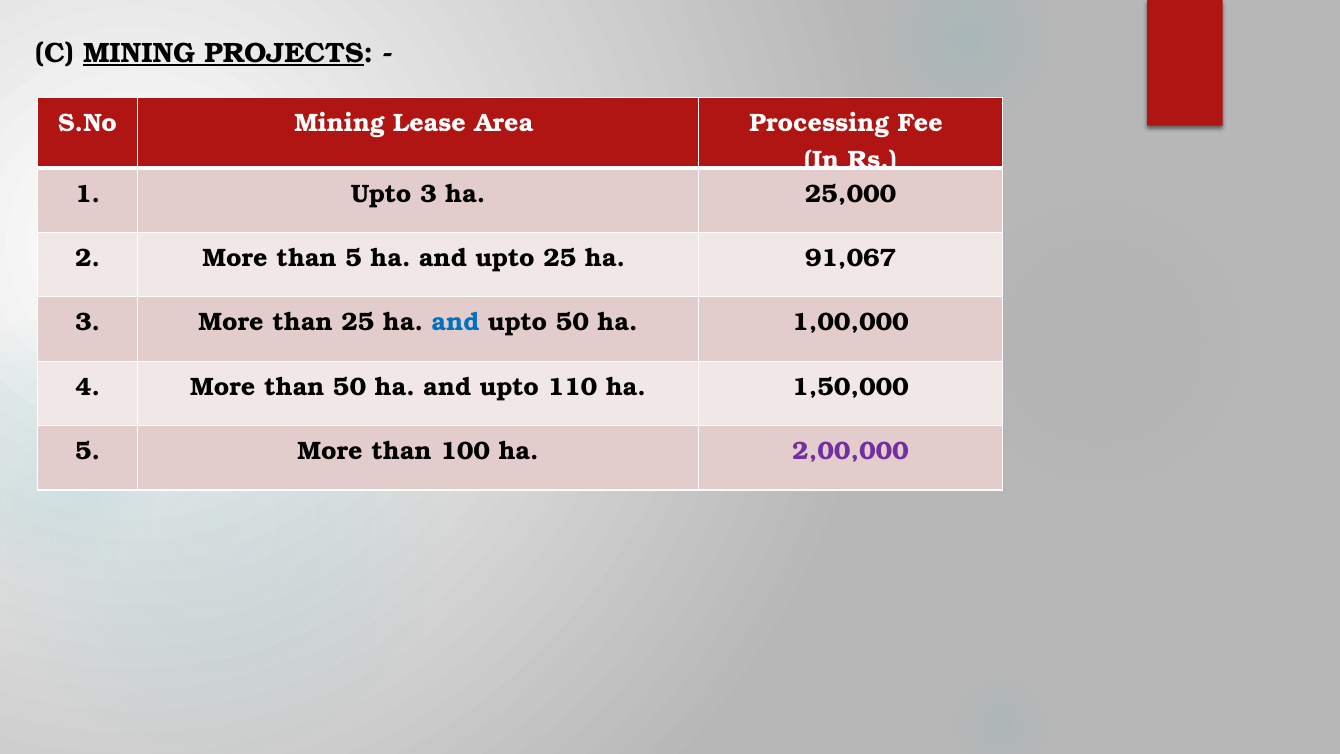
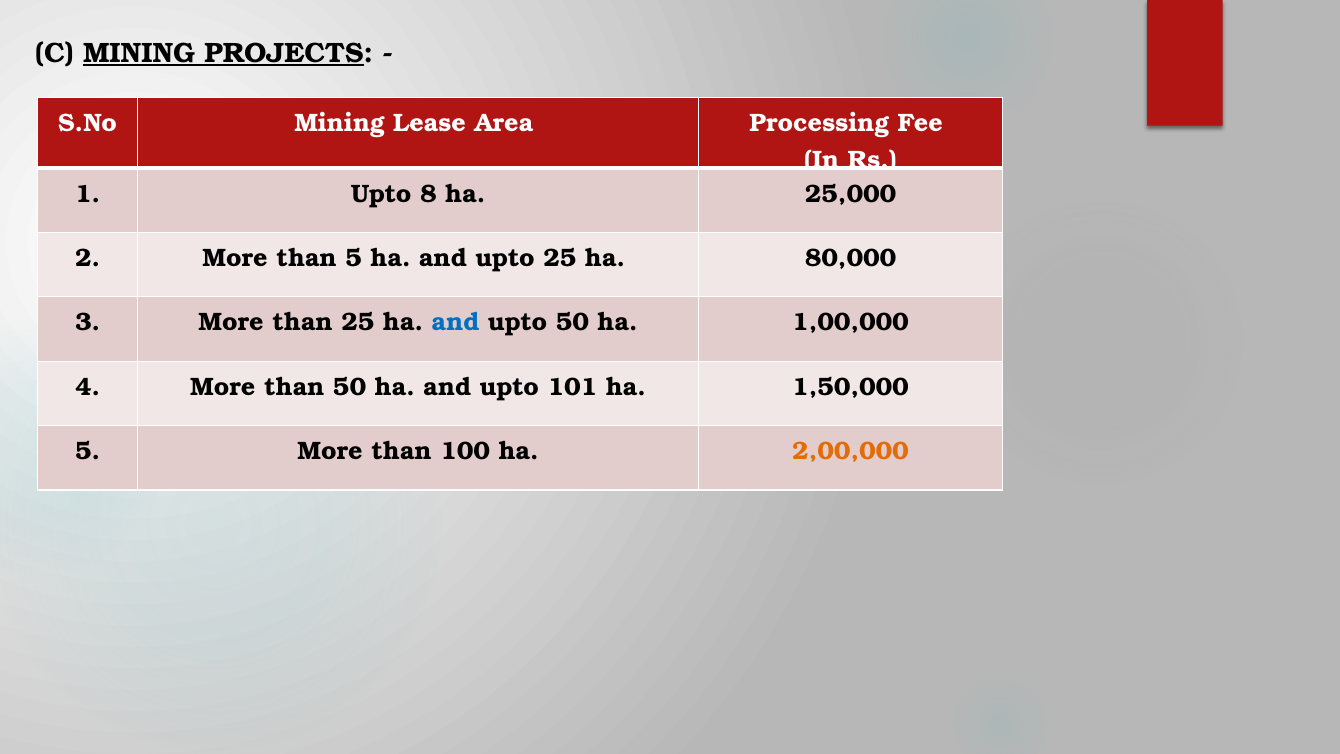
Upto 3: 3 -> 8 (428, 194)
91,067: 91,067 -> 80,000 (851, 258)
110: 110 -> 101 (572, 387)
2,00,000 colour: purple -> orange (851, 451)
